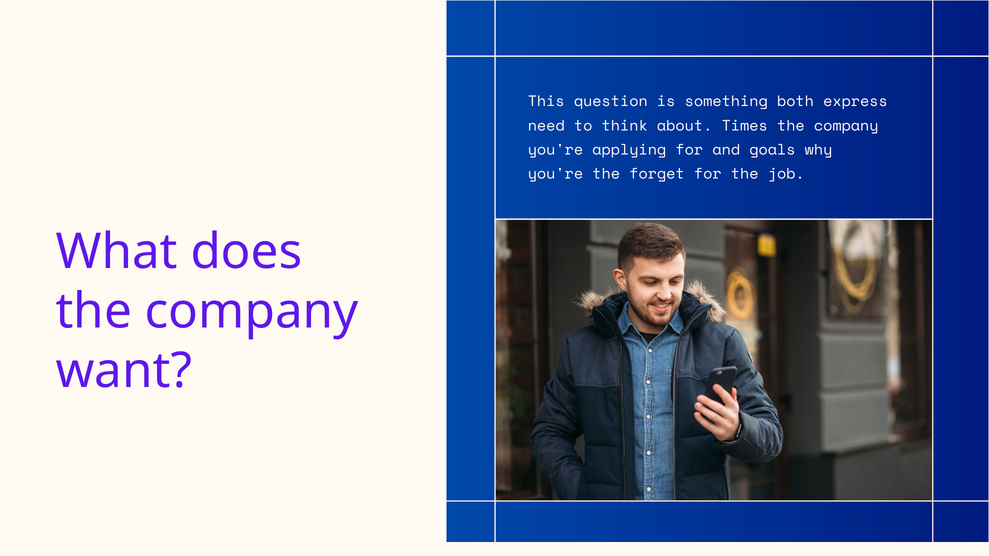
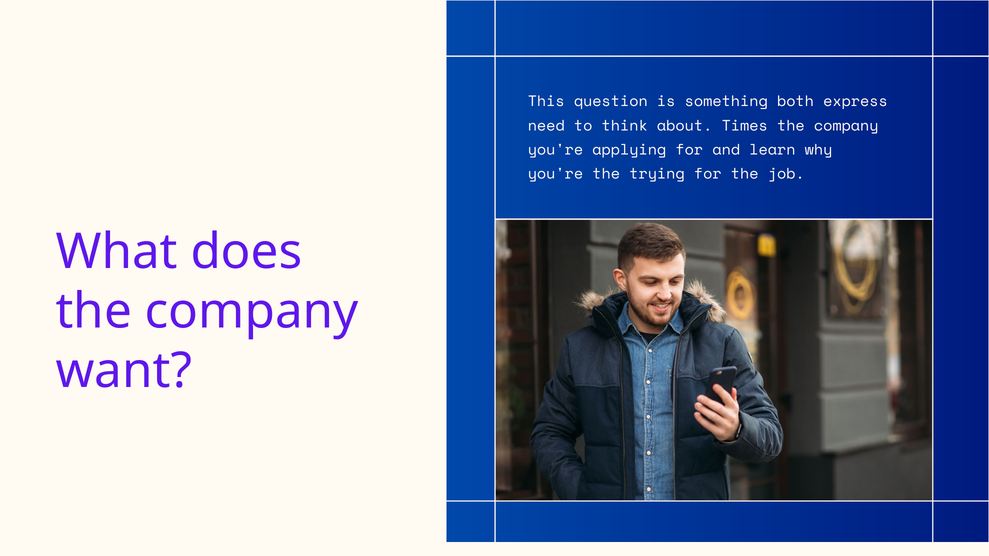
goals: goals -> learn (772, 150)
forget: forget -> trying (657, 174)
